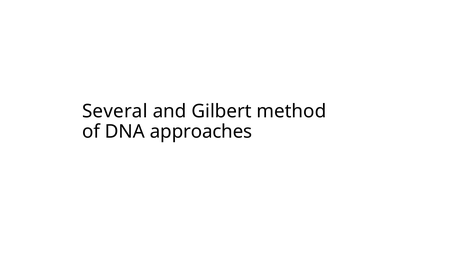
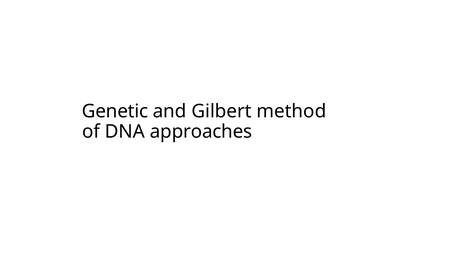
Several: Several -> Genetic (115, 111)
